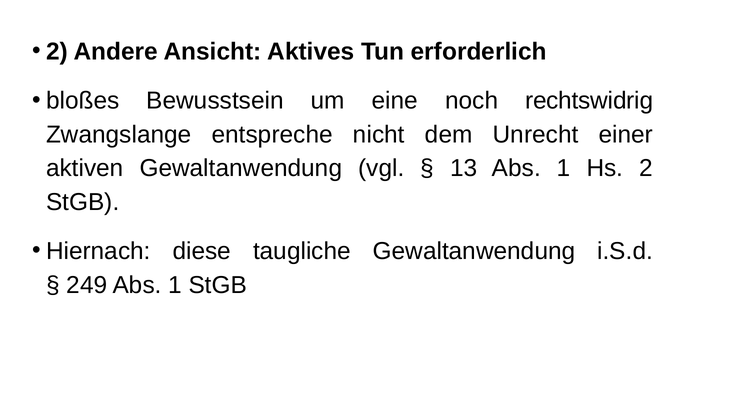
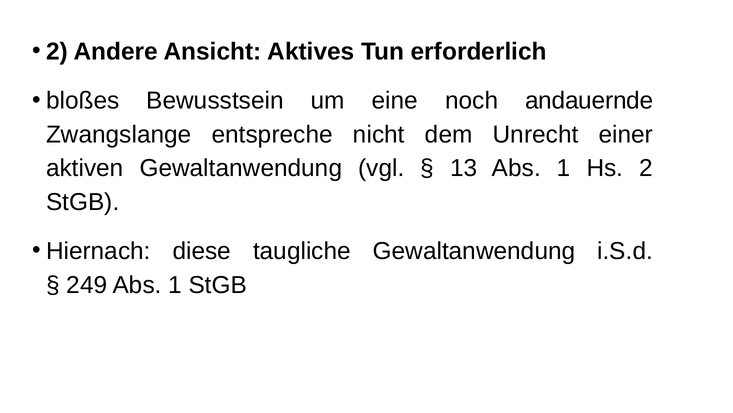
rechtswidrig: rechtswidrig -> andauernde (589, 101)
